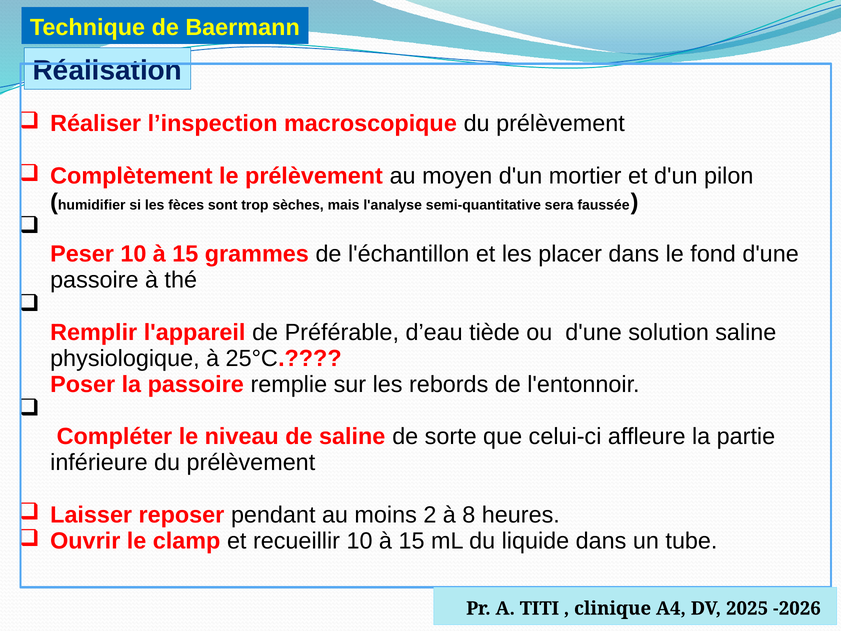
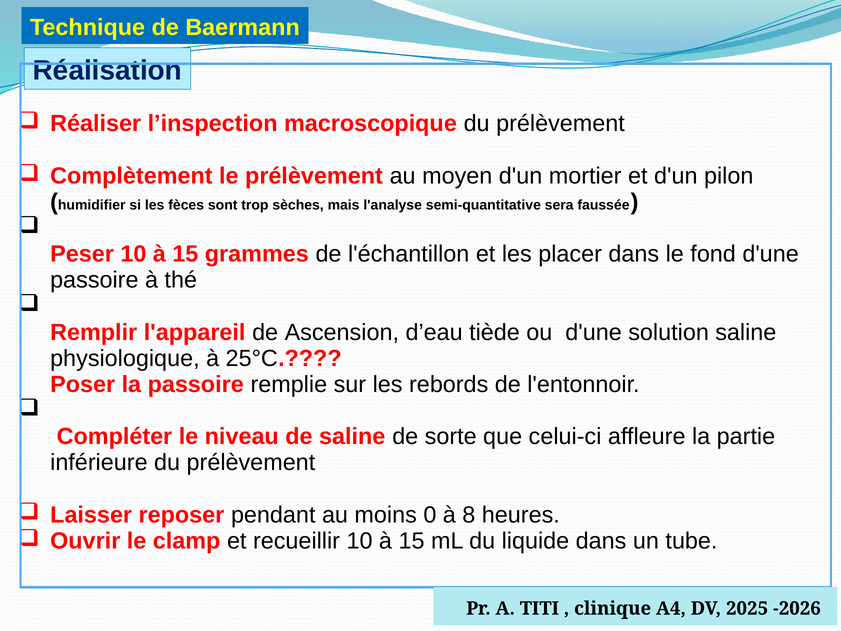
Préférable: Préférable -> Ascension (342, 332)
2: 2 -> 0 (430, 515)
